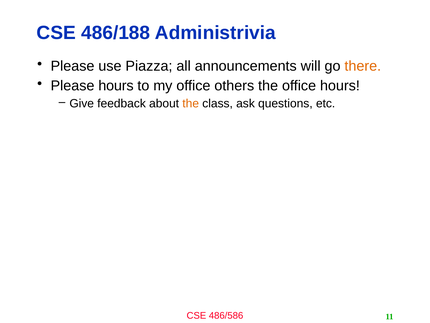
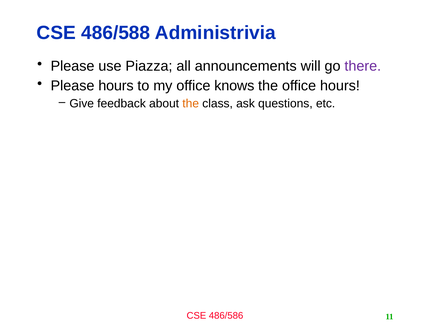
486/188: 486/188 -> 486/588 (116, 33)
there colour: orange -> purple (363, 66)
others: others -> knows (234, 86)
